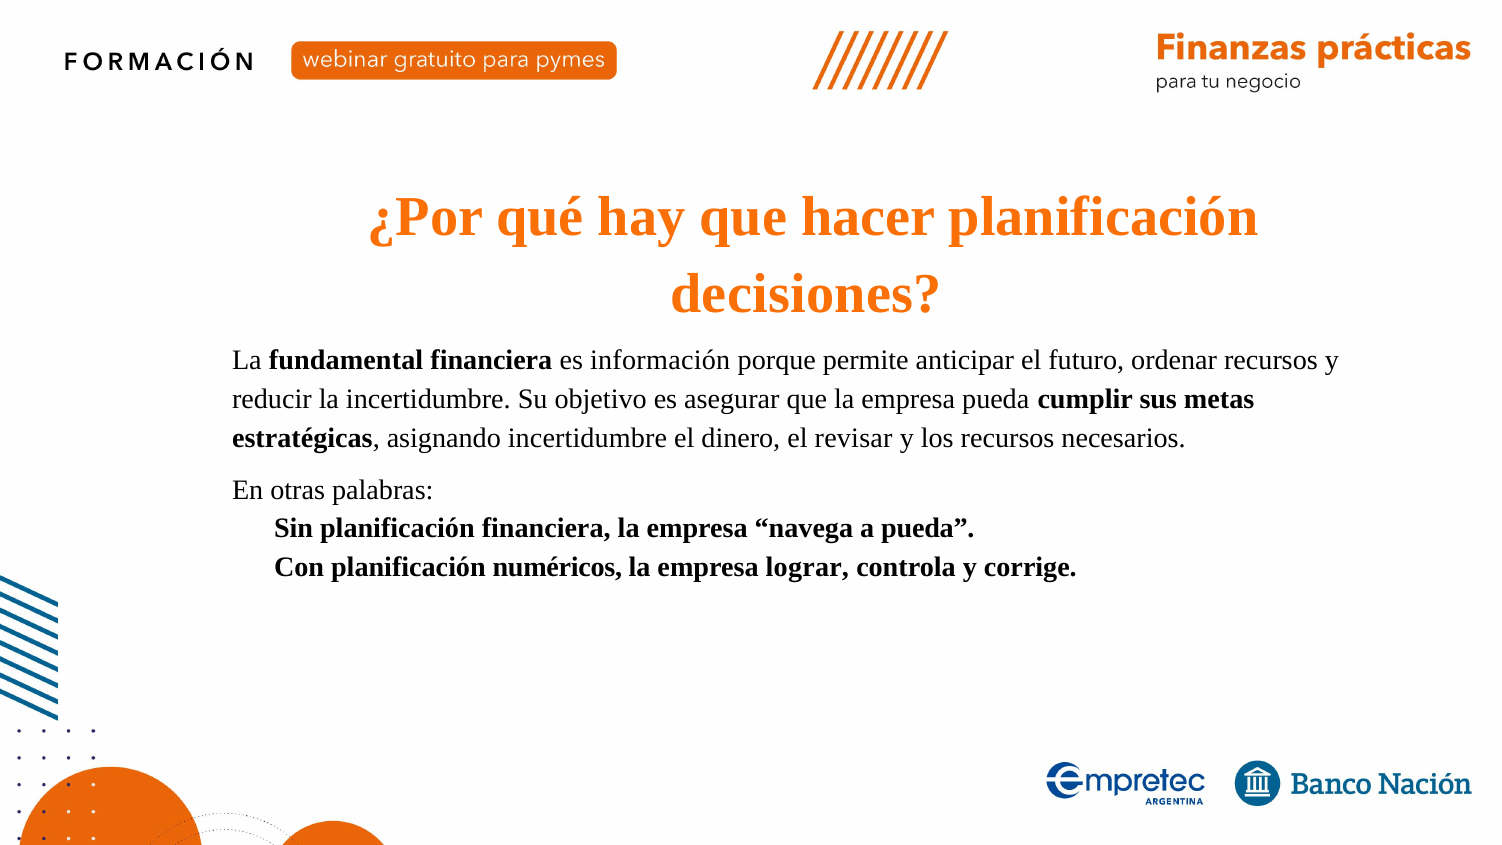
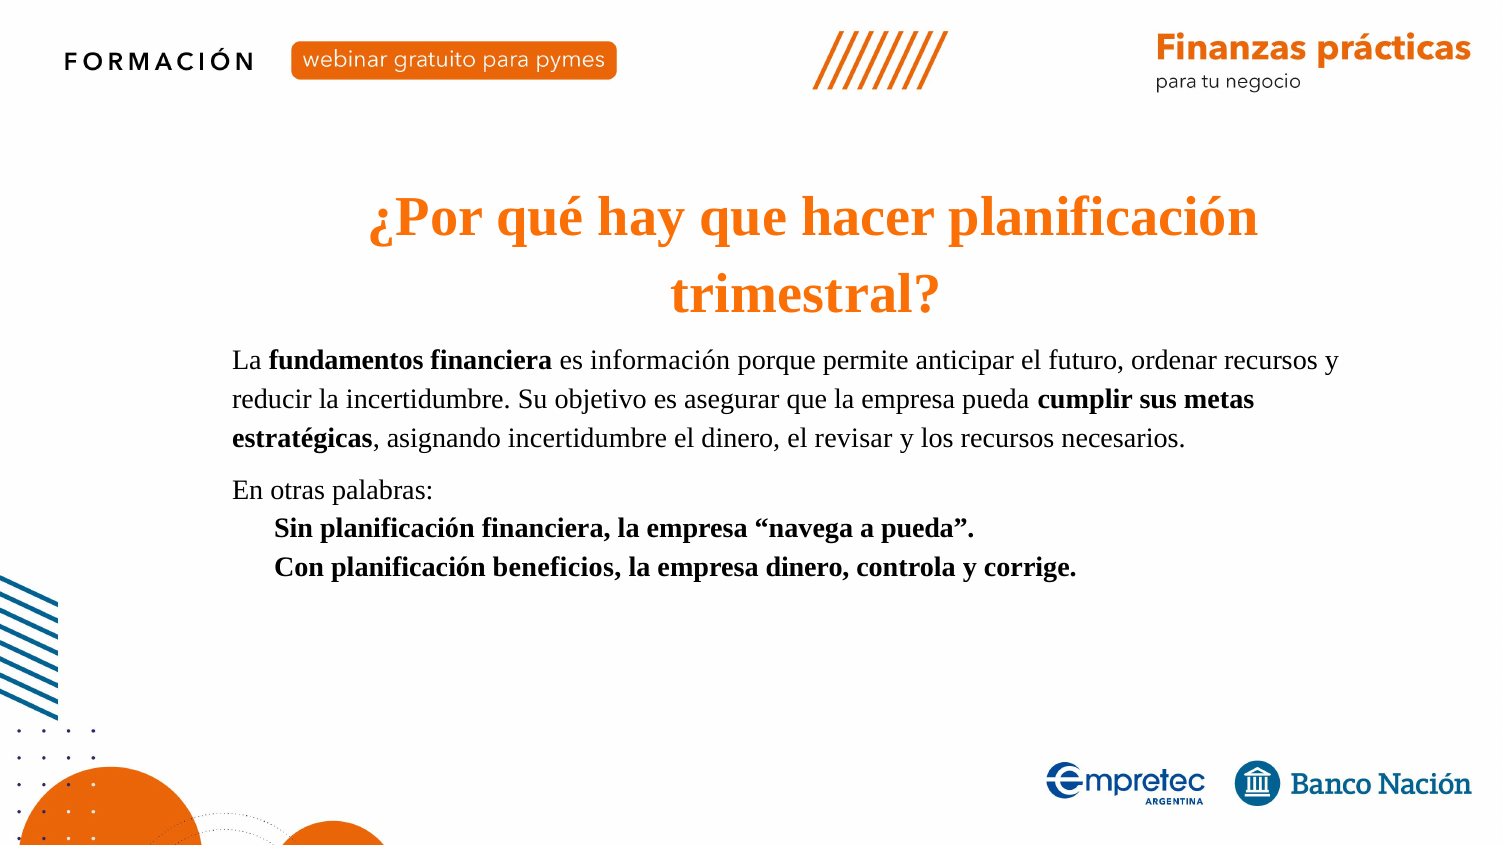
decisiones: decisiones -> trimestral (806, 294)
fundamental: fundamental -> fundamentos (346, 361)
numéricos: numéricos -> beneficios (557, 567)
empresa lograr: lograr -> dinero (808, 567)
